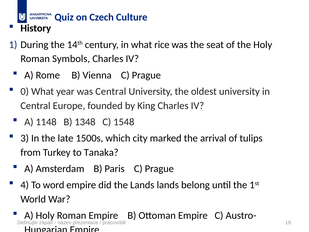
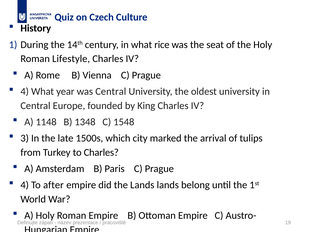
Symbols: Symbols -> Lifestyle (71, 59)
0: 0 -> 4 (25, 91)
to Tanaka: Tanaka -> Charles (101, 152)
word: word -> after (53, 185)
